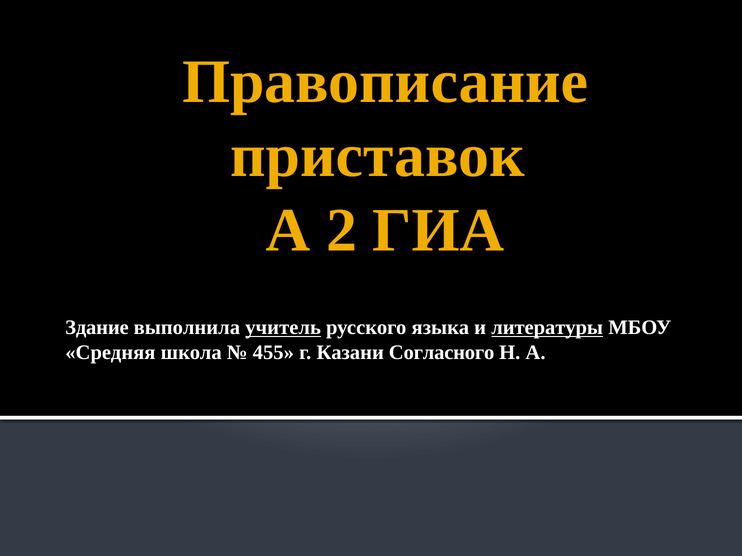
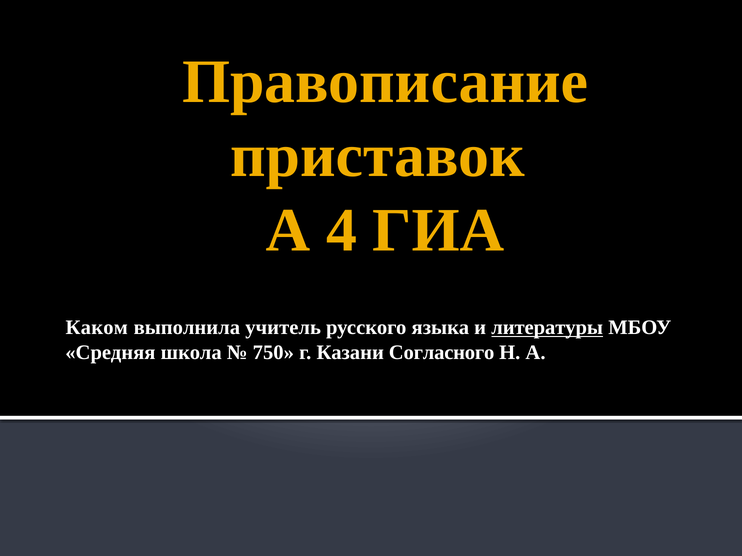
2: 2 -> 4 (342, 230)
Здание: Здание -> Каком (97, 328)
учитель underline: present -> none (283, 328)
455: 455 -> 750 (273, 353)
